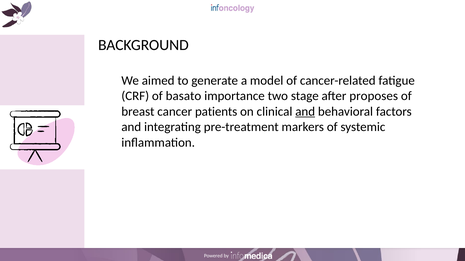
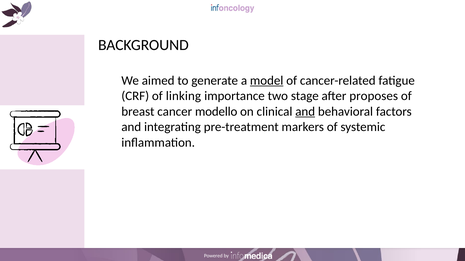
model underline: none -> present (267, 81)
basato: basato -> linking (183, 96)
patients: patients -> modello (216, 112)
